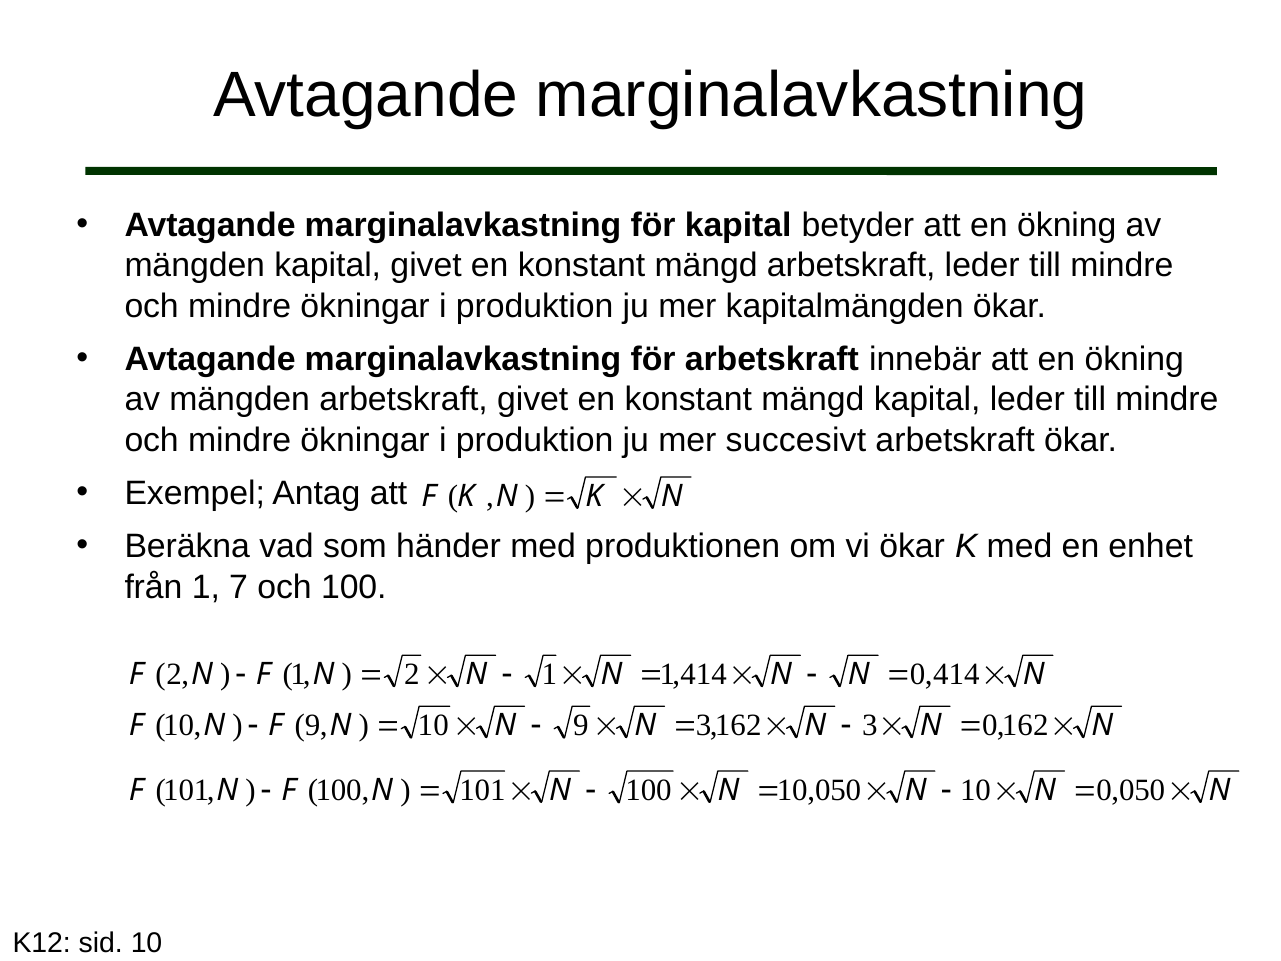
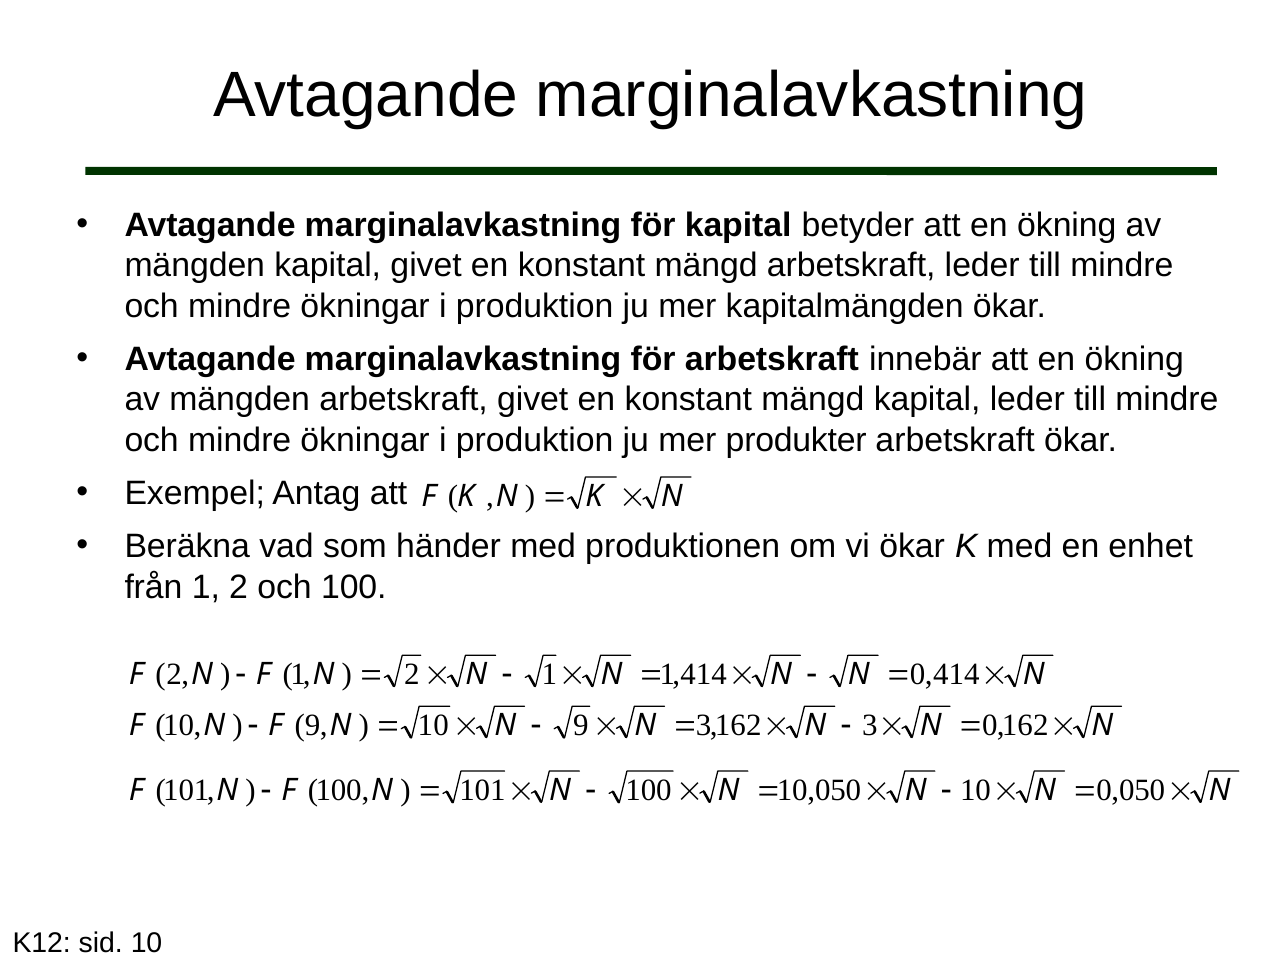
succesivt: succesivt -> produkter (796, 440)
från 1 7: 7 -> 2 (239, 587)
